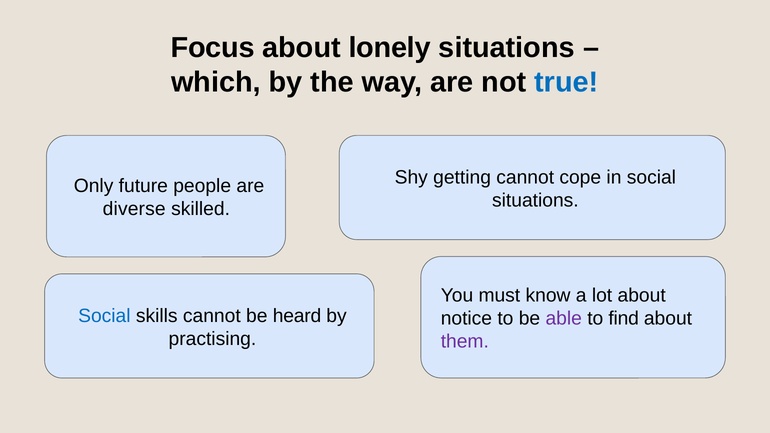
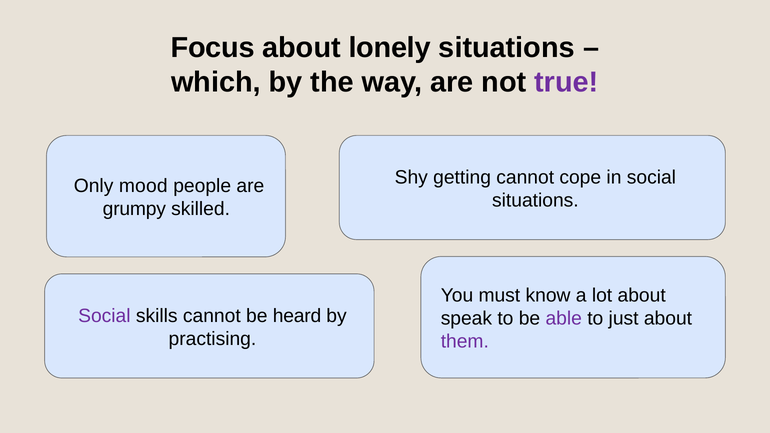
true colour: blue -> purple (566, 82)
future: future -> mood (143, 186)
diverse: diverse -> grumpy (134, 209)
Social colour: blue -> purple (104, 316)
notice: notice -> speak (466, 319)
find: find -> just (624, 319)
